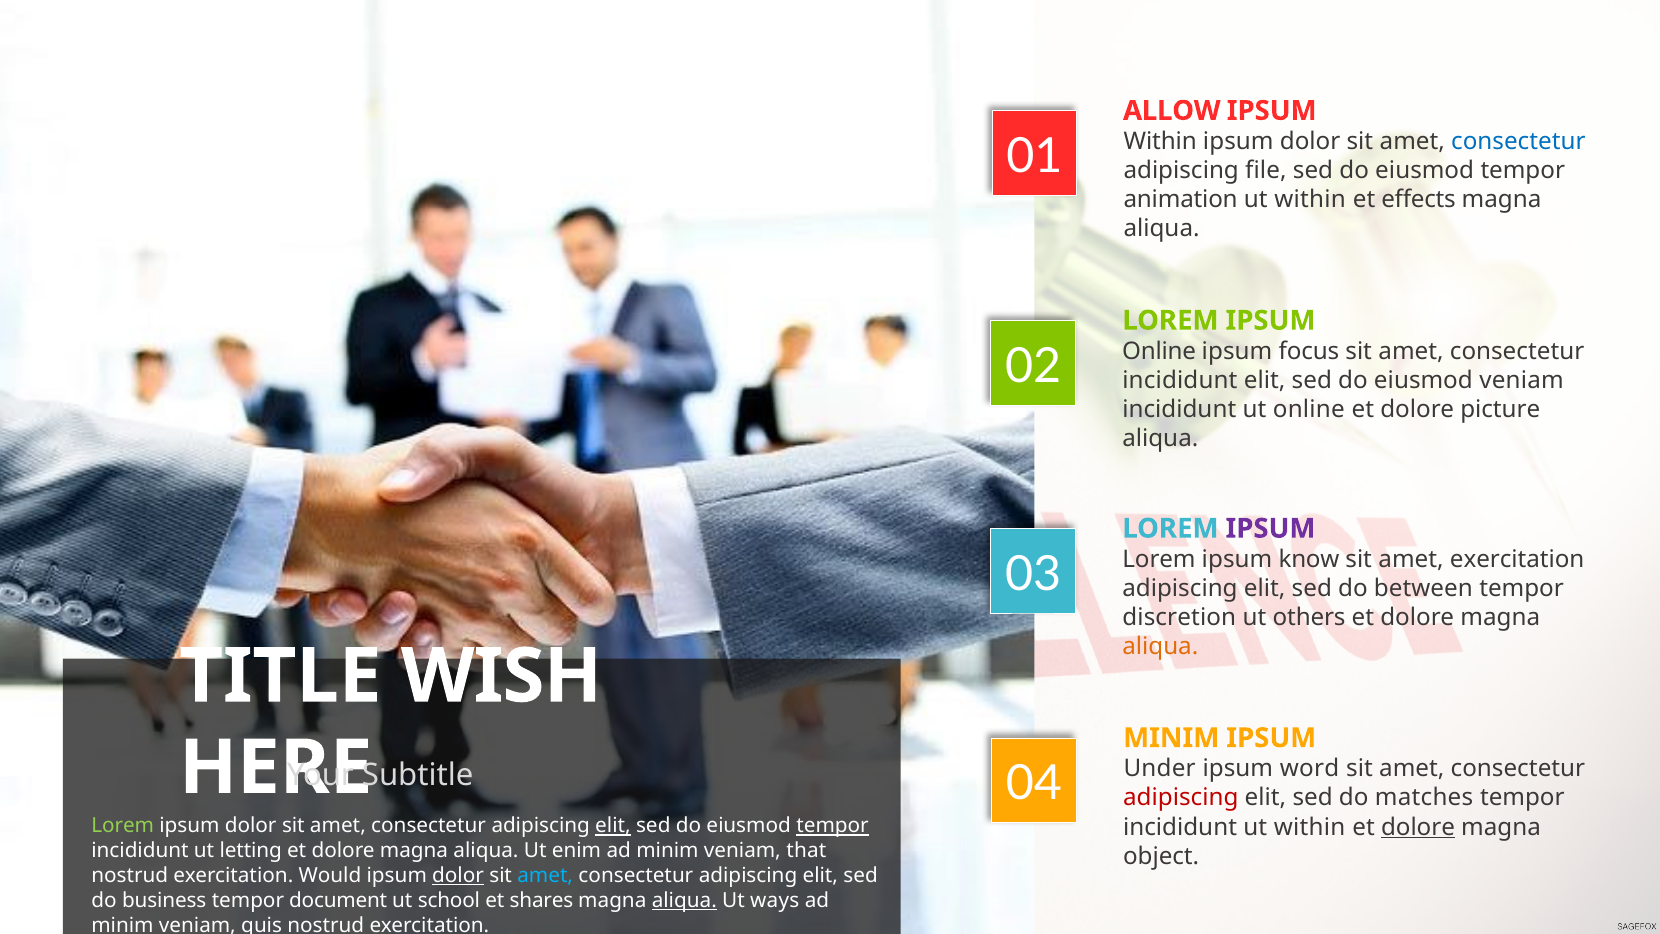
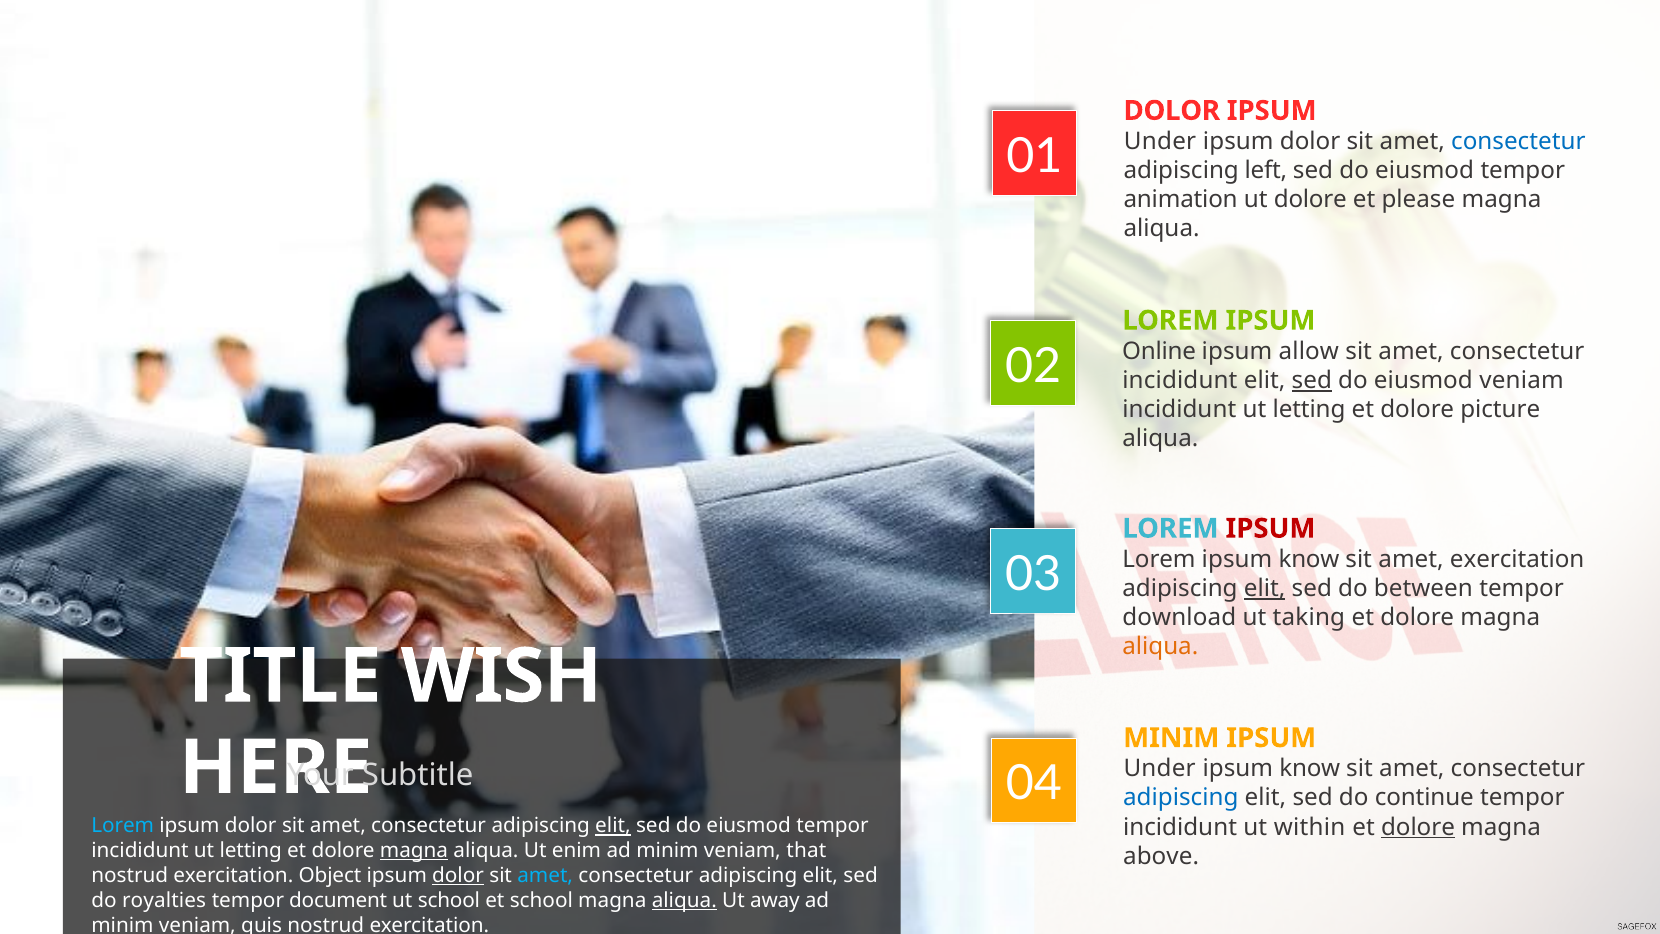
ALLOW: ALLOW -> DOLOR (1172, 111)
Within: Within -> Under (1160, 142)
file: file -> left (1266, 171)
within: within -> dolore (1310, 200)
effects: effects -> please (1418, 200)
focus: focus -> allow (1309, 351)
sed underline: none -> present (1312, 380)
online: online -> letting (1309, 409)
IPSUM colour: purple -> red (1271, 528)
elit underline: none -> present (1265, 588)
discretion: discretion -> download (1179, 617)
others: others -> taking (1309, 617)
word: word -> know (1310, 769)
adipiscing colour: red -> blue (1181, 798)
matches: matches -> continue (1424, 798)
Lorem colour: light green -> light blue (123, 826)
tempor underline: present -> none (833, 826)
magna underline: none -> present (414, 851)
object: object -> above (1161, 856)
Would: Would -> Object (330, 876)
business: business -> royalties (164, 900)
et shares: shares -> school (541, 900)
ways: ways -> away (775, 900)
